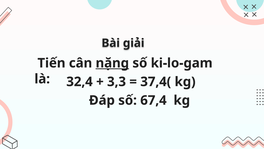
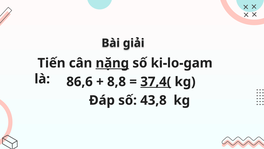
32,4: 32,4 -> 86,6 (80, 81)
3,3: 3,3 -> 8,8 (117, 81)
37,4( underline: none -> present (156, 81)
67,4: 67,4 -> 43,8 (153, 100)
